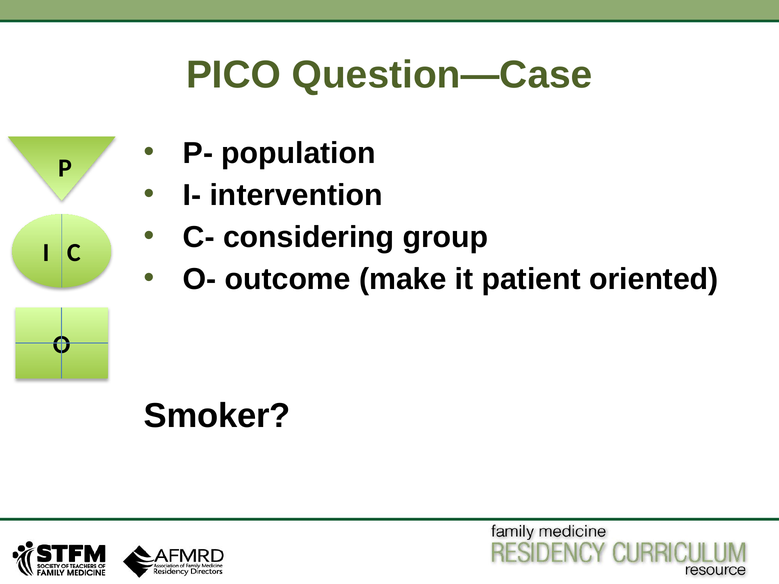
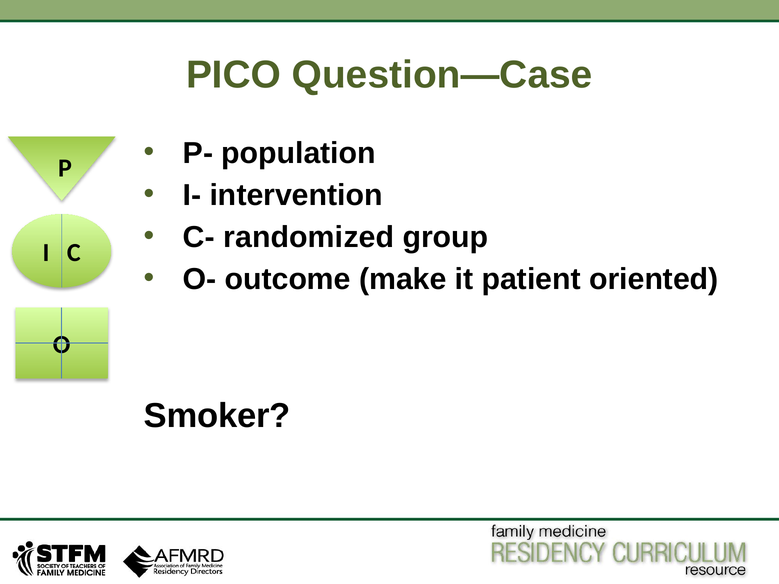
considering: considering -> randomized (309, 237)
